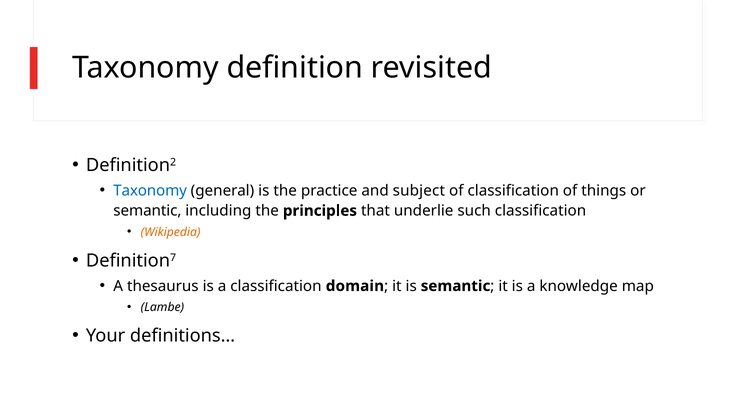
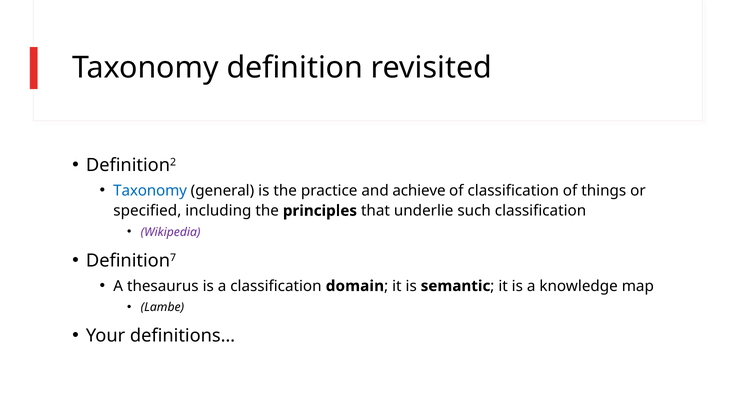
subject: subject -> achieve (419, 191)
semantic: semantic -> specified (147, 211)
Wikipedia colour: orange -> purple (171, 233)
